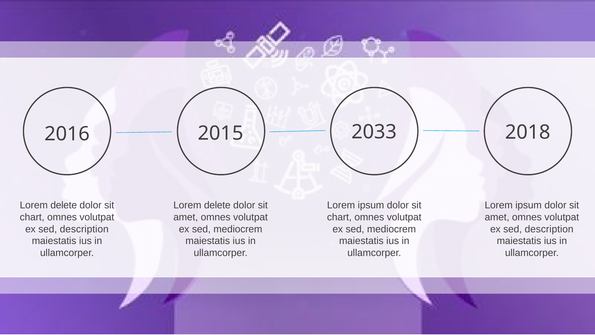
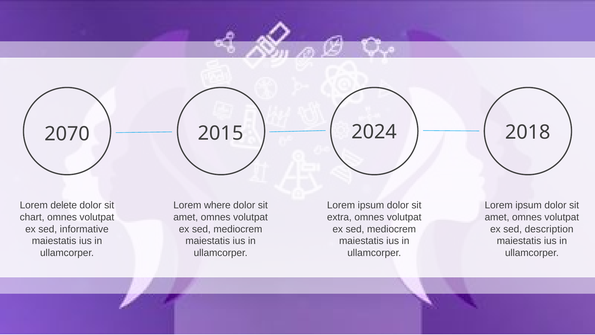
2016: 2016 -> 2070 (67, 134)
2033: 2033 -> 2024 (374, 132)
delete: delete -> where (217, 205)
chart: chart -> extra (339, 217)
description: description -> informative (84, 229)
